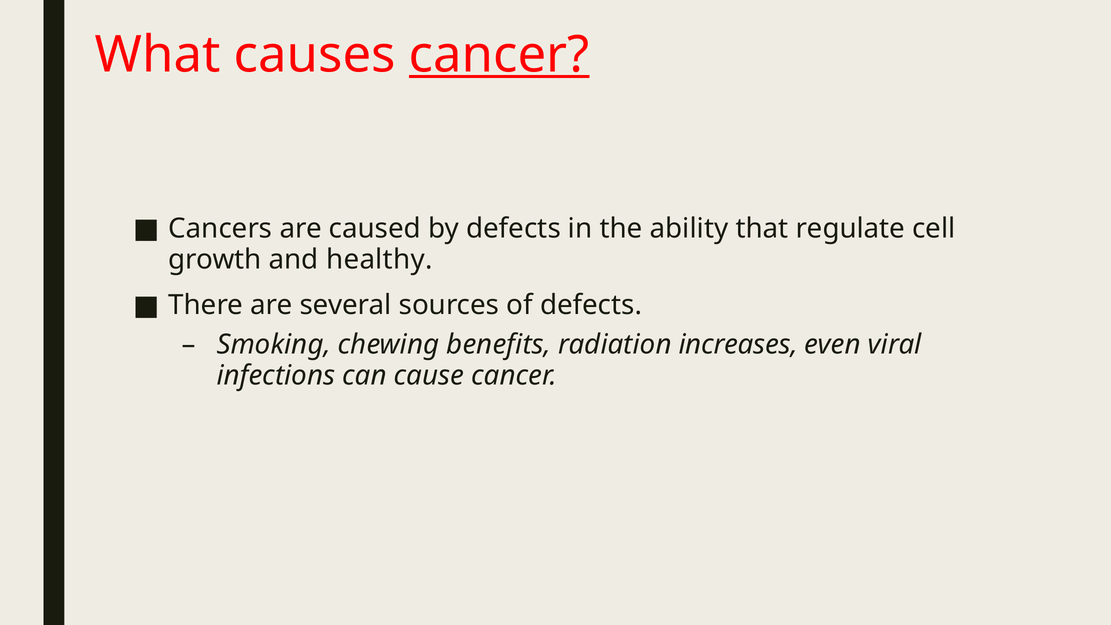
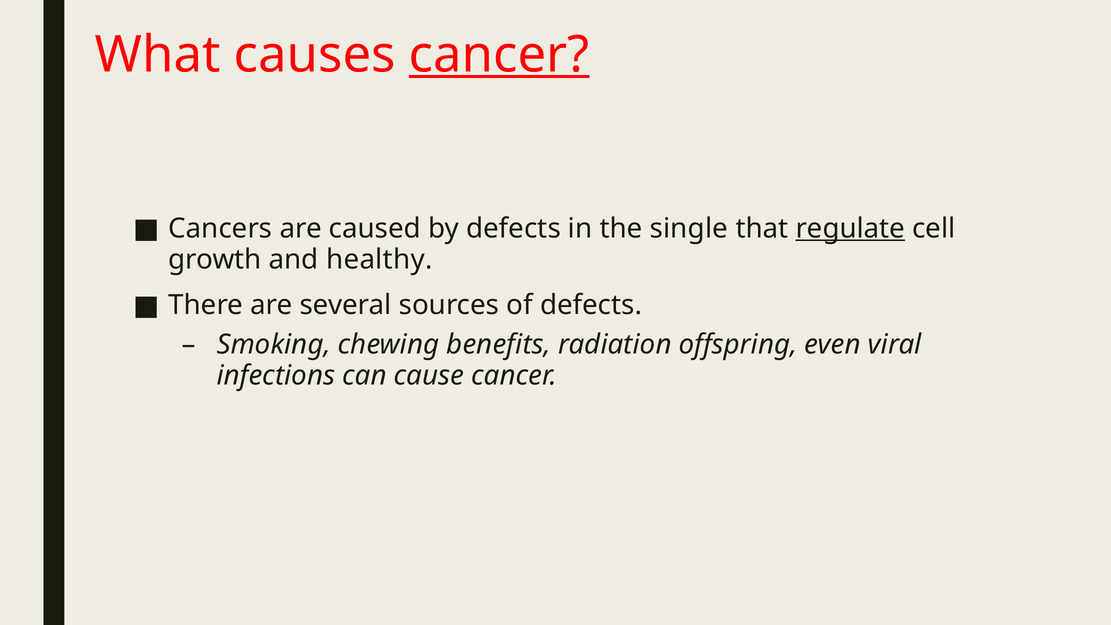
ability: ability -> single (689, 228)
regulate underline: none -> present (850, 228)
increases: increases -> offspring (738, 344)
